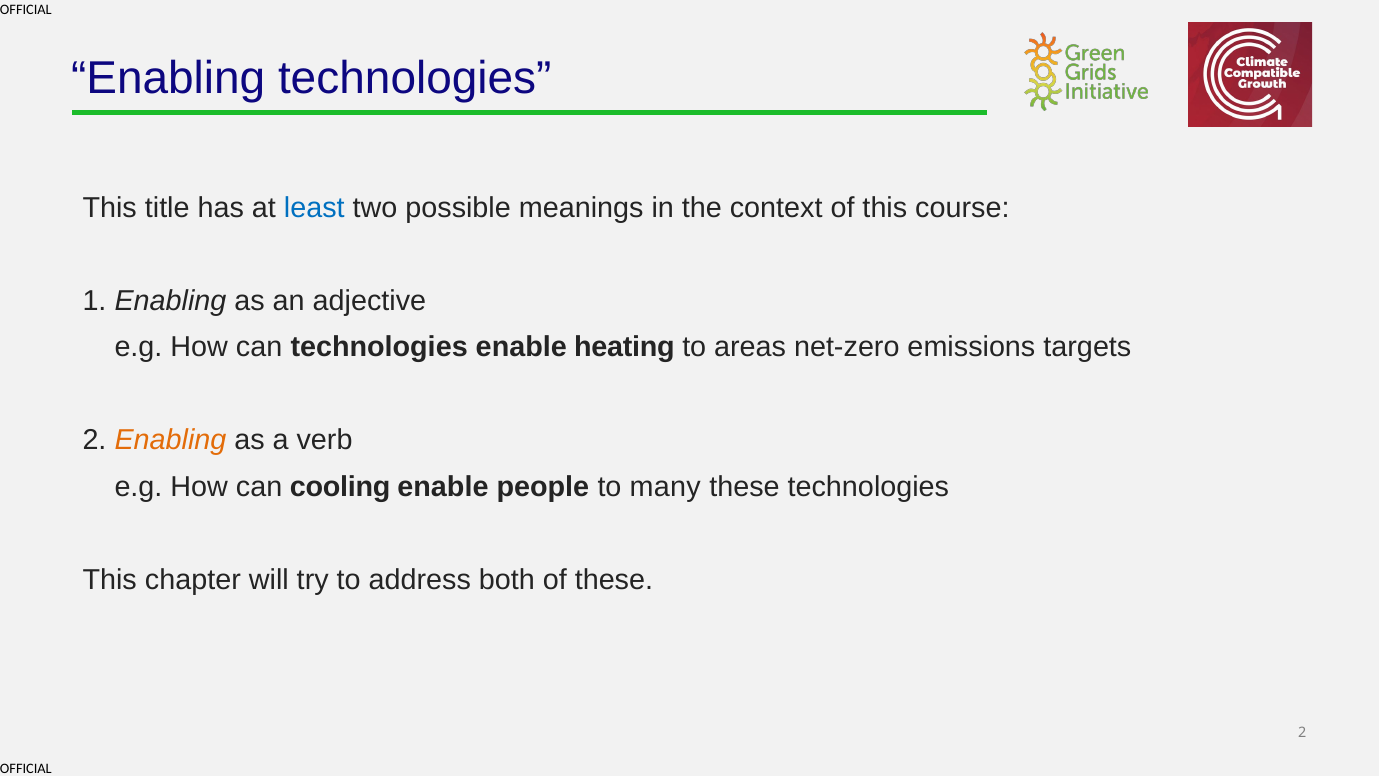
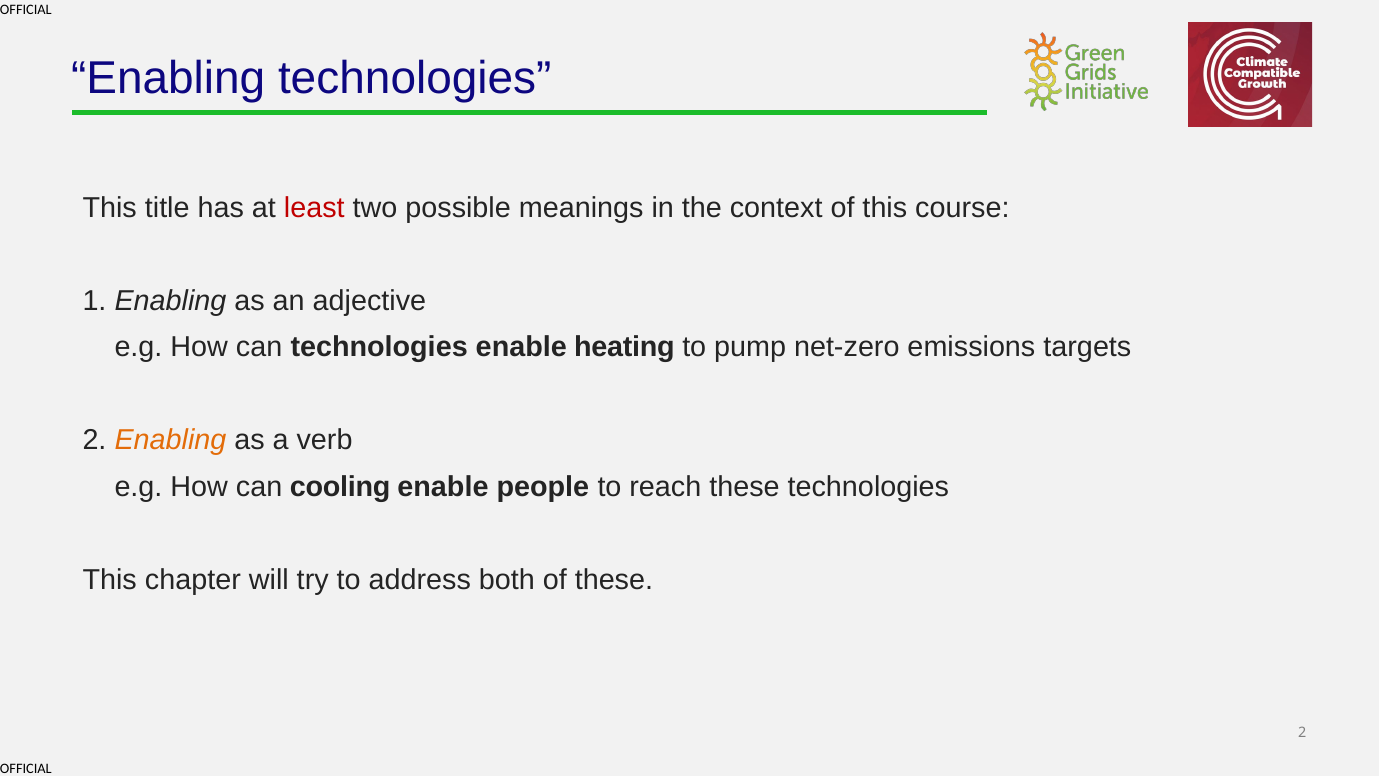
least colour: blue -> red (314, 207)
areas: areas -> pump (750, 347)
many: many -> reach (665, 487)
